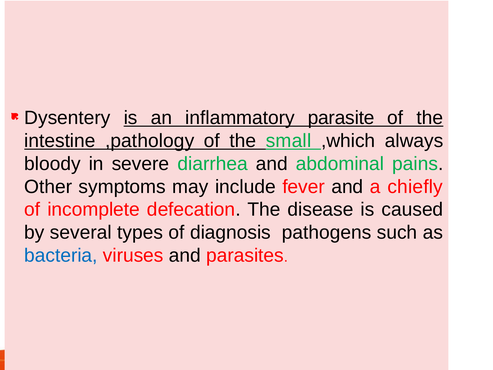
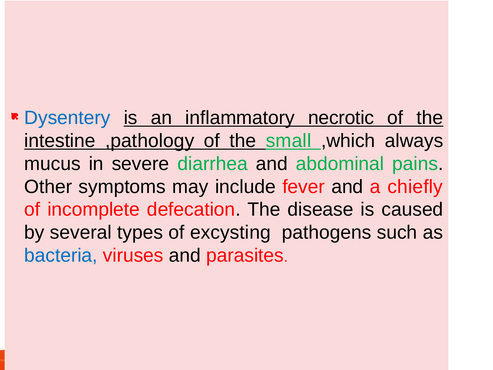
Dysentery colour: black -> blue (67, 118)
parasite: parasite -> necrotic (341, 118)
bloody: bloody -> mucus (52, 164)
diagnosis: diagnosis -> excysting (230, 232)
